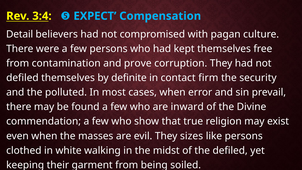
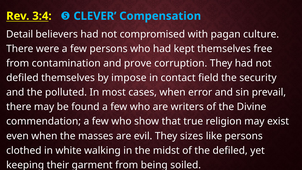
EXPECT: EXPECT -> CLEVER (95, 16)
definite: definite -> impose (129, 78)
firm: firm -> field (208, 78)
inward: inward -> writers (187, 107)
